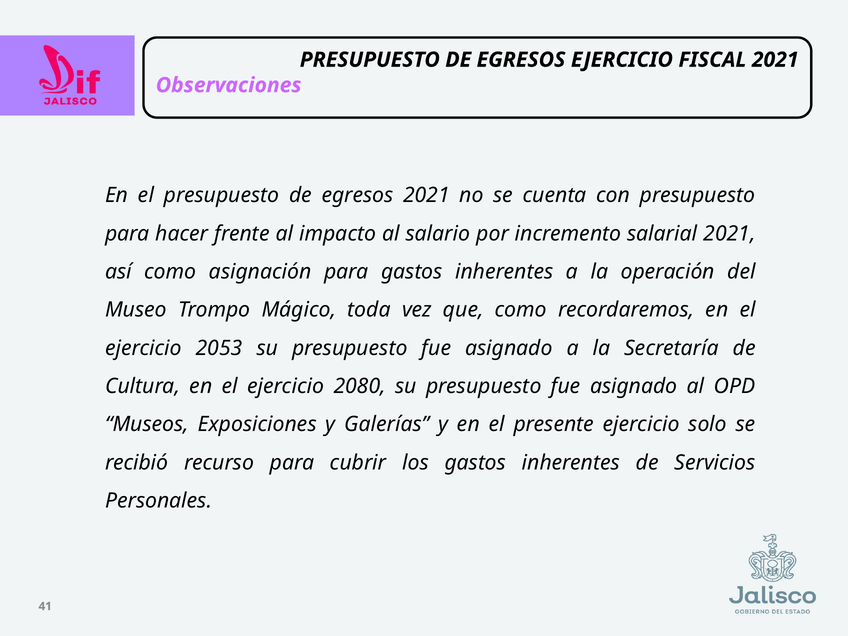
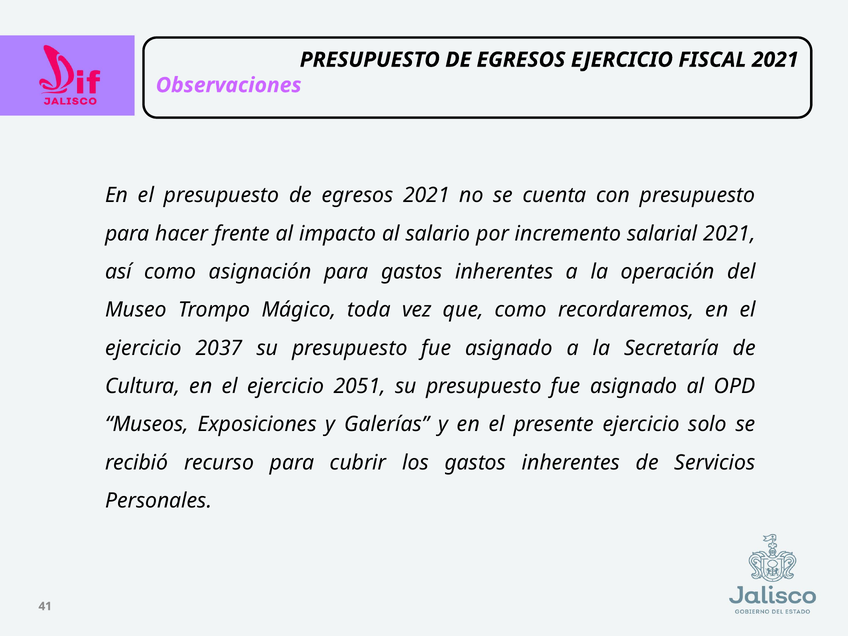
2053: 2053 -> 2037 (219, 348)
2080: 2080 -> 2051 (360, 386)
